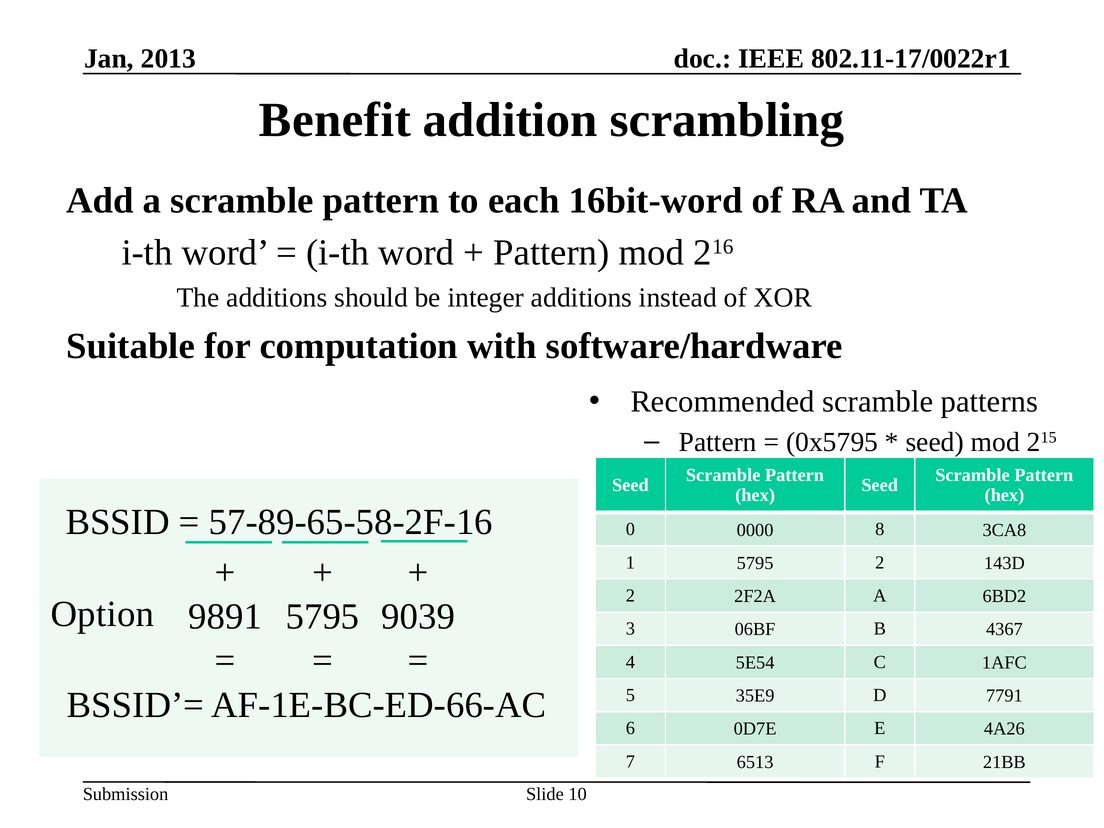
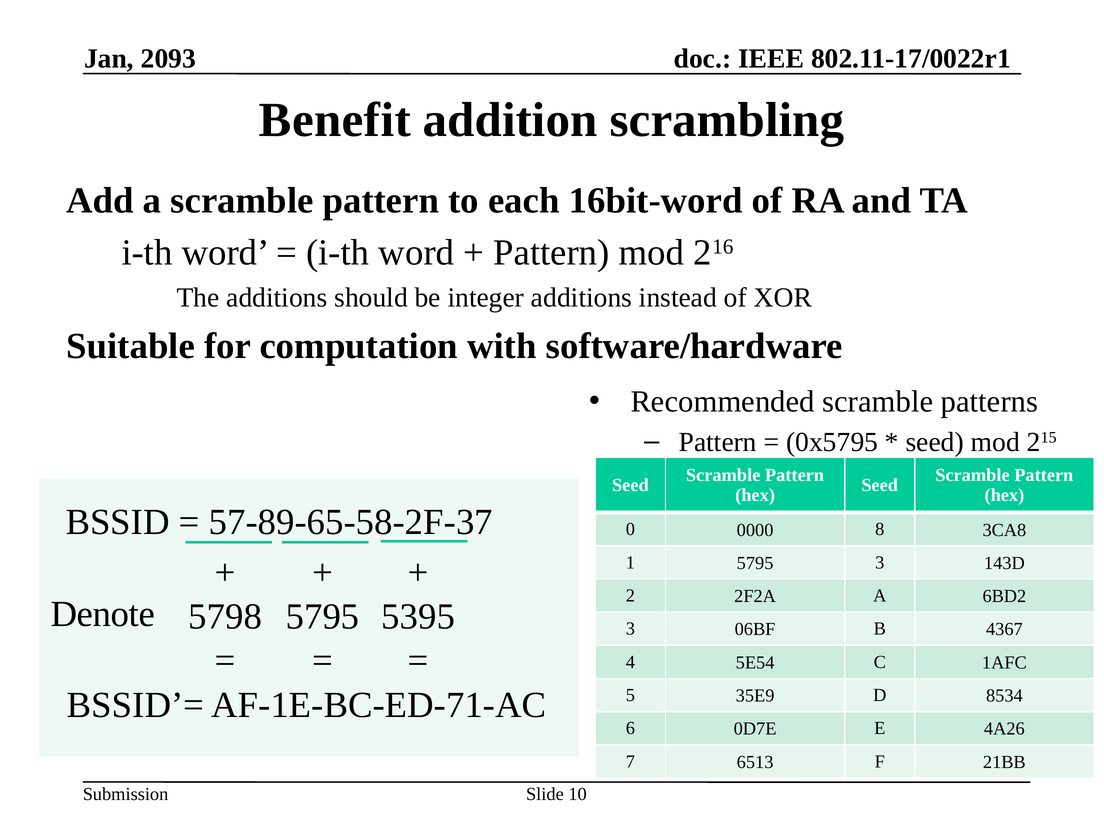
2013: 2013 -> 2093 (168, 59)
57-89-65-58-2F-16: 57-89-65-58-2F-16 -> 57-89-65-58-2F-37 (351, 522)
5795 2: 2 -> 3 (880, 563)
Option: Option -> Denote (103, 614)
9891: 9891 -> 5798 (225, 617)
9039: 9039 -> 5395 (418, 617)
7791: 7791 -> 8534 (1004, 696)
AF-1E-BC-ED-66-AC: AF-1E-BC-ED-66-AC -> AF-1E-BC-ED-71-AC (379, 705)
